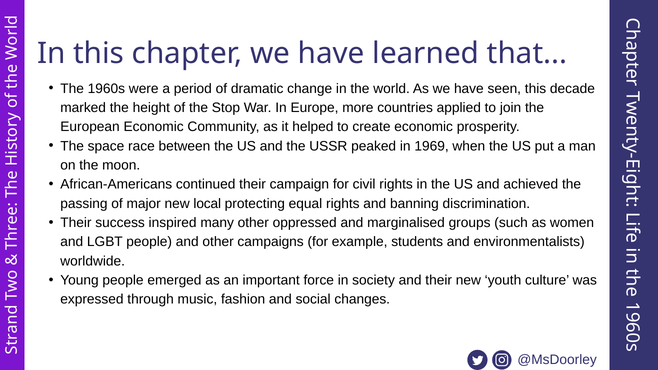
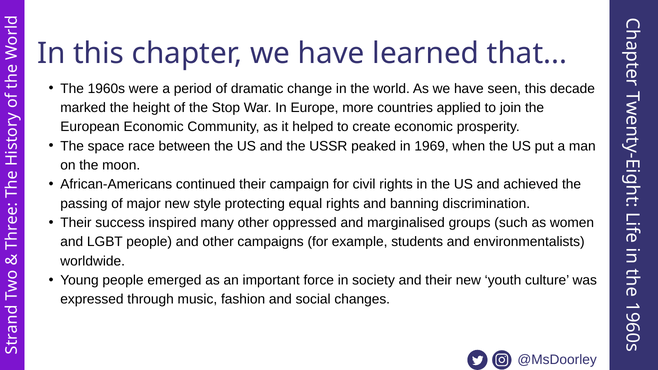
local: local -> style (207, 204)
